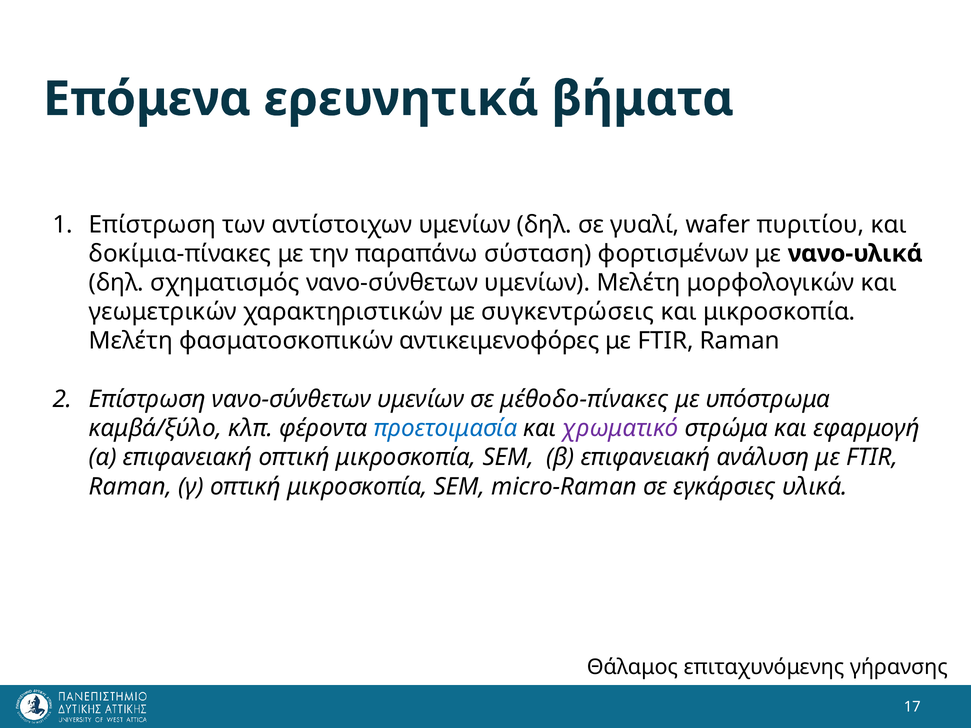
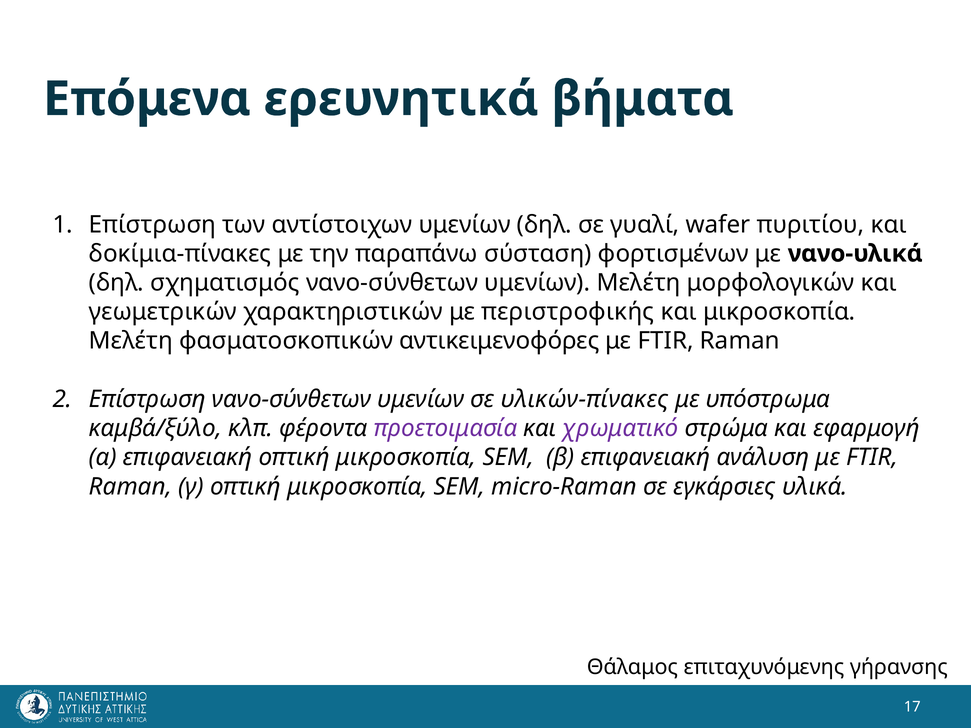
συγκεντρώσεις: συγκεντρώσεις -> περιστροφικής (568, 312)
μέθοδο-πίνακες: μέθοδο-πίνακες -> υλικών-πίνακες (584, 399)
προετοιμασία colour: blue -> purple (446, 428)
